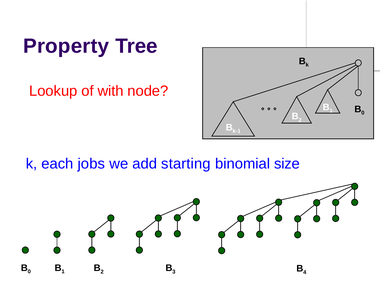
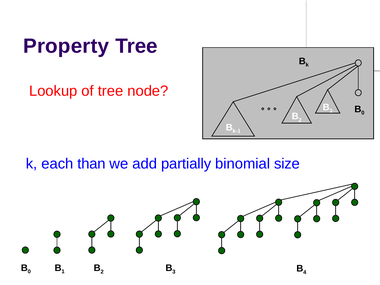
of with: with -> tree (111, 91)
jobs: jobs -> than (91, 164)
starting: starting -> partially (186, 164)
